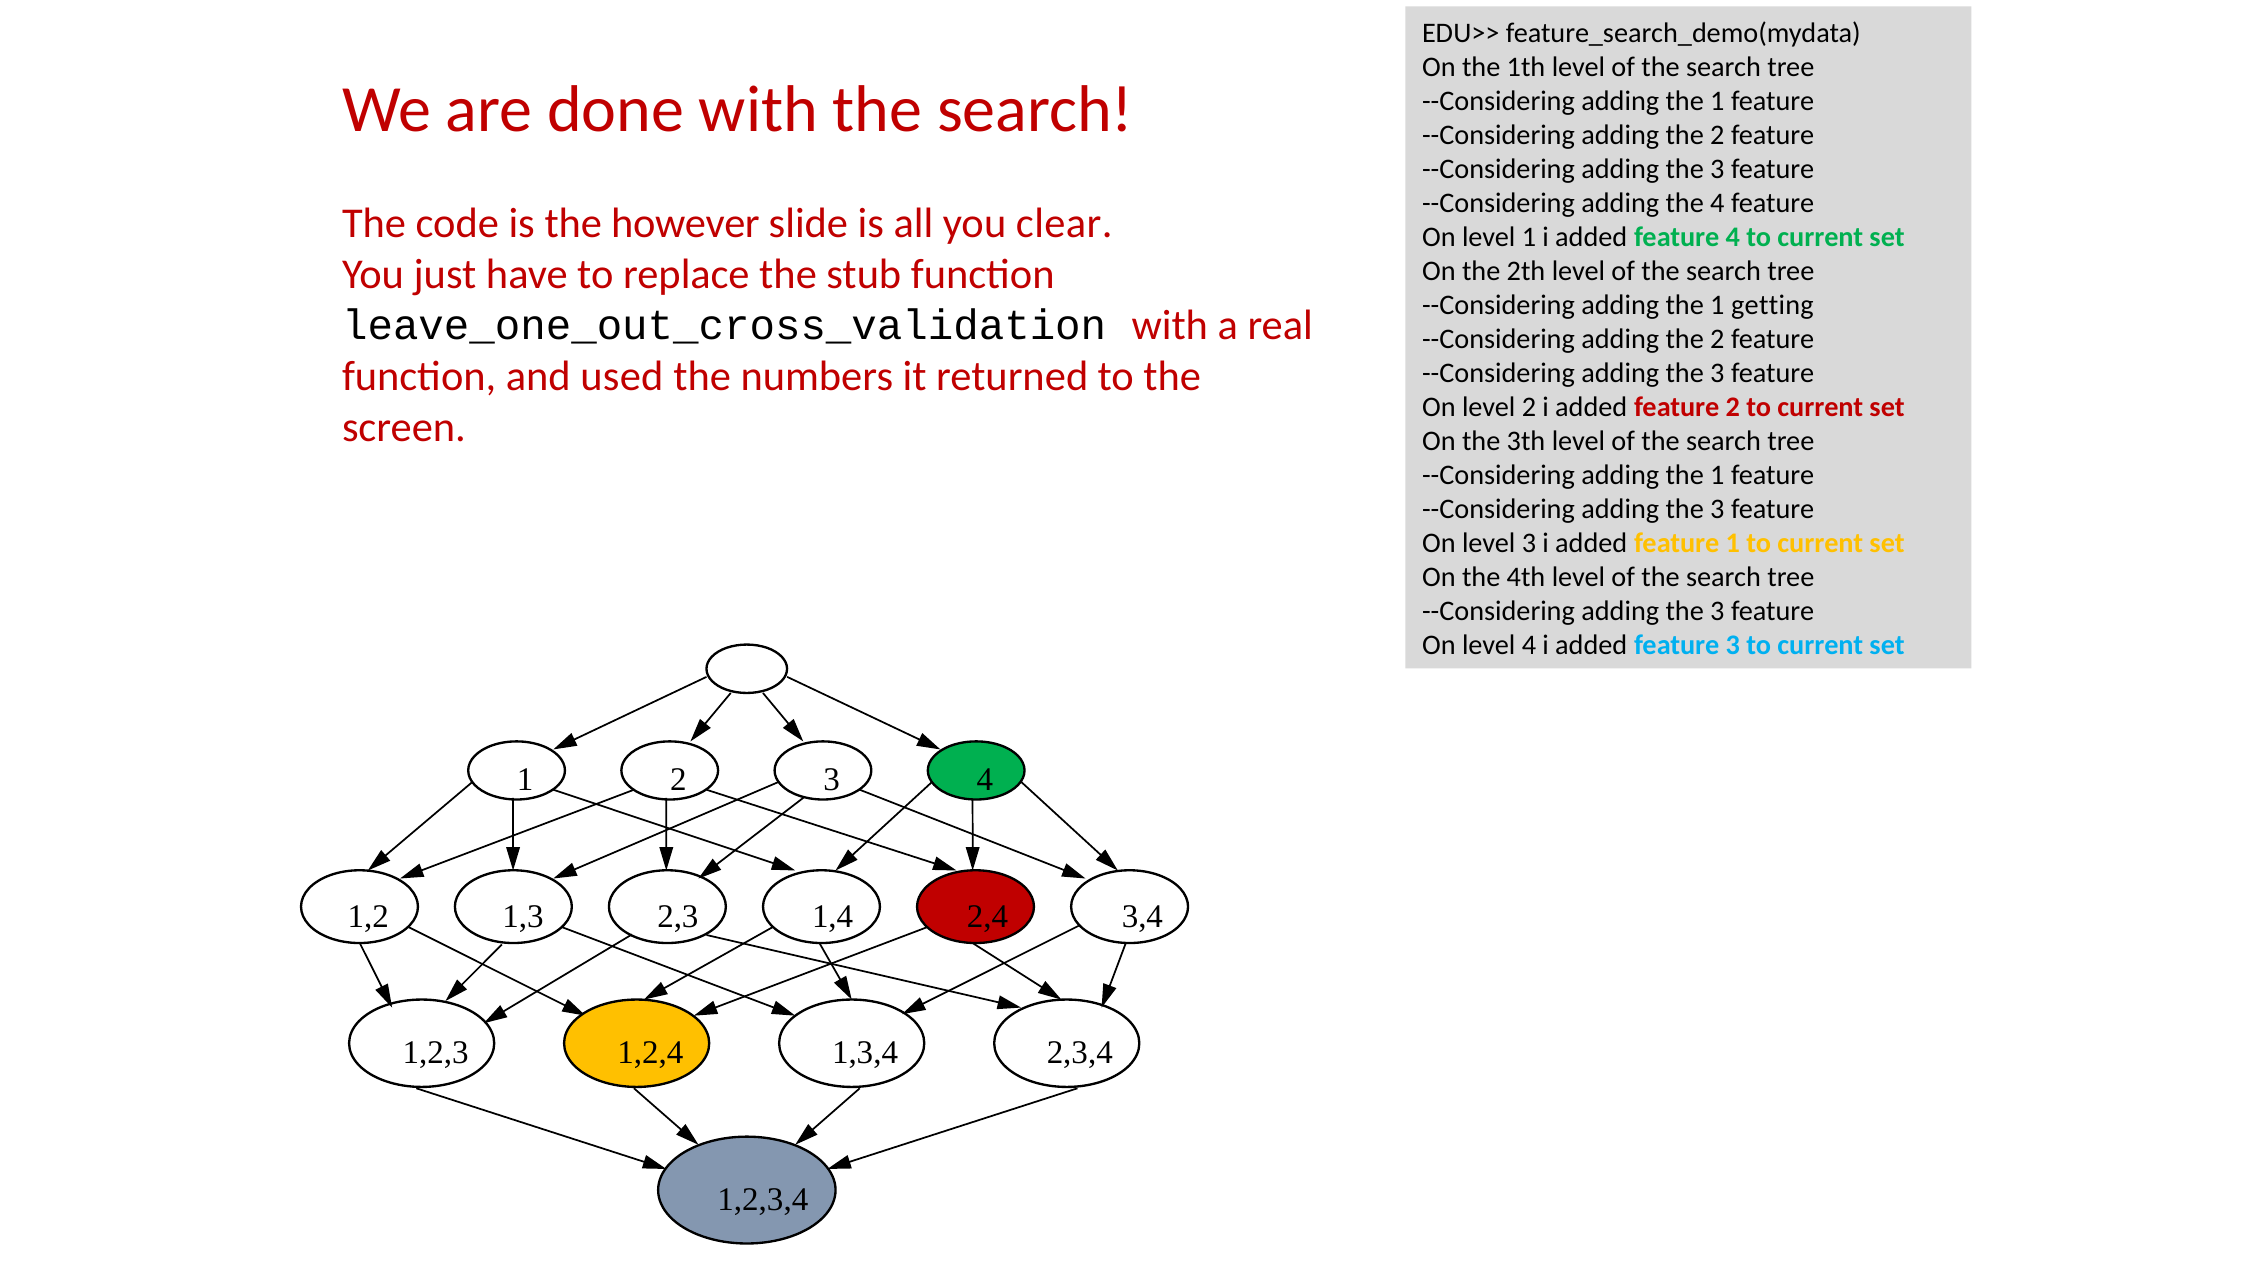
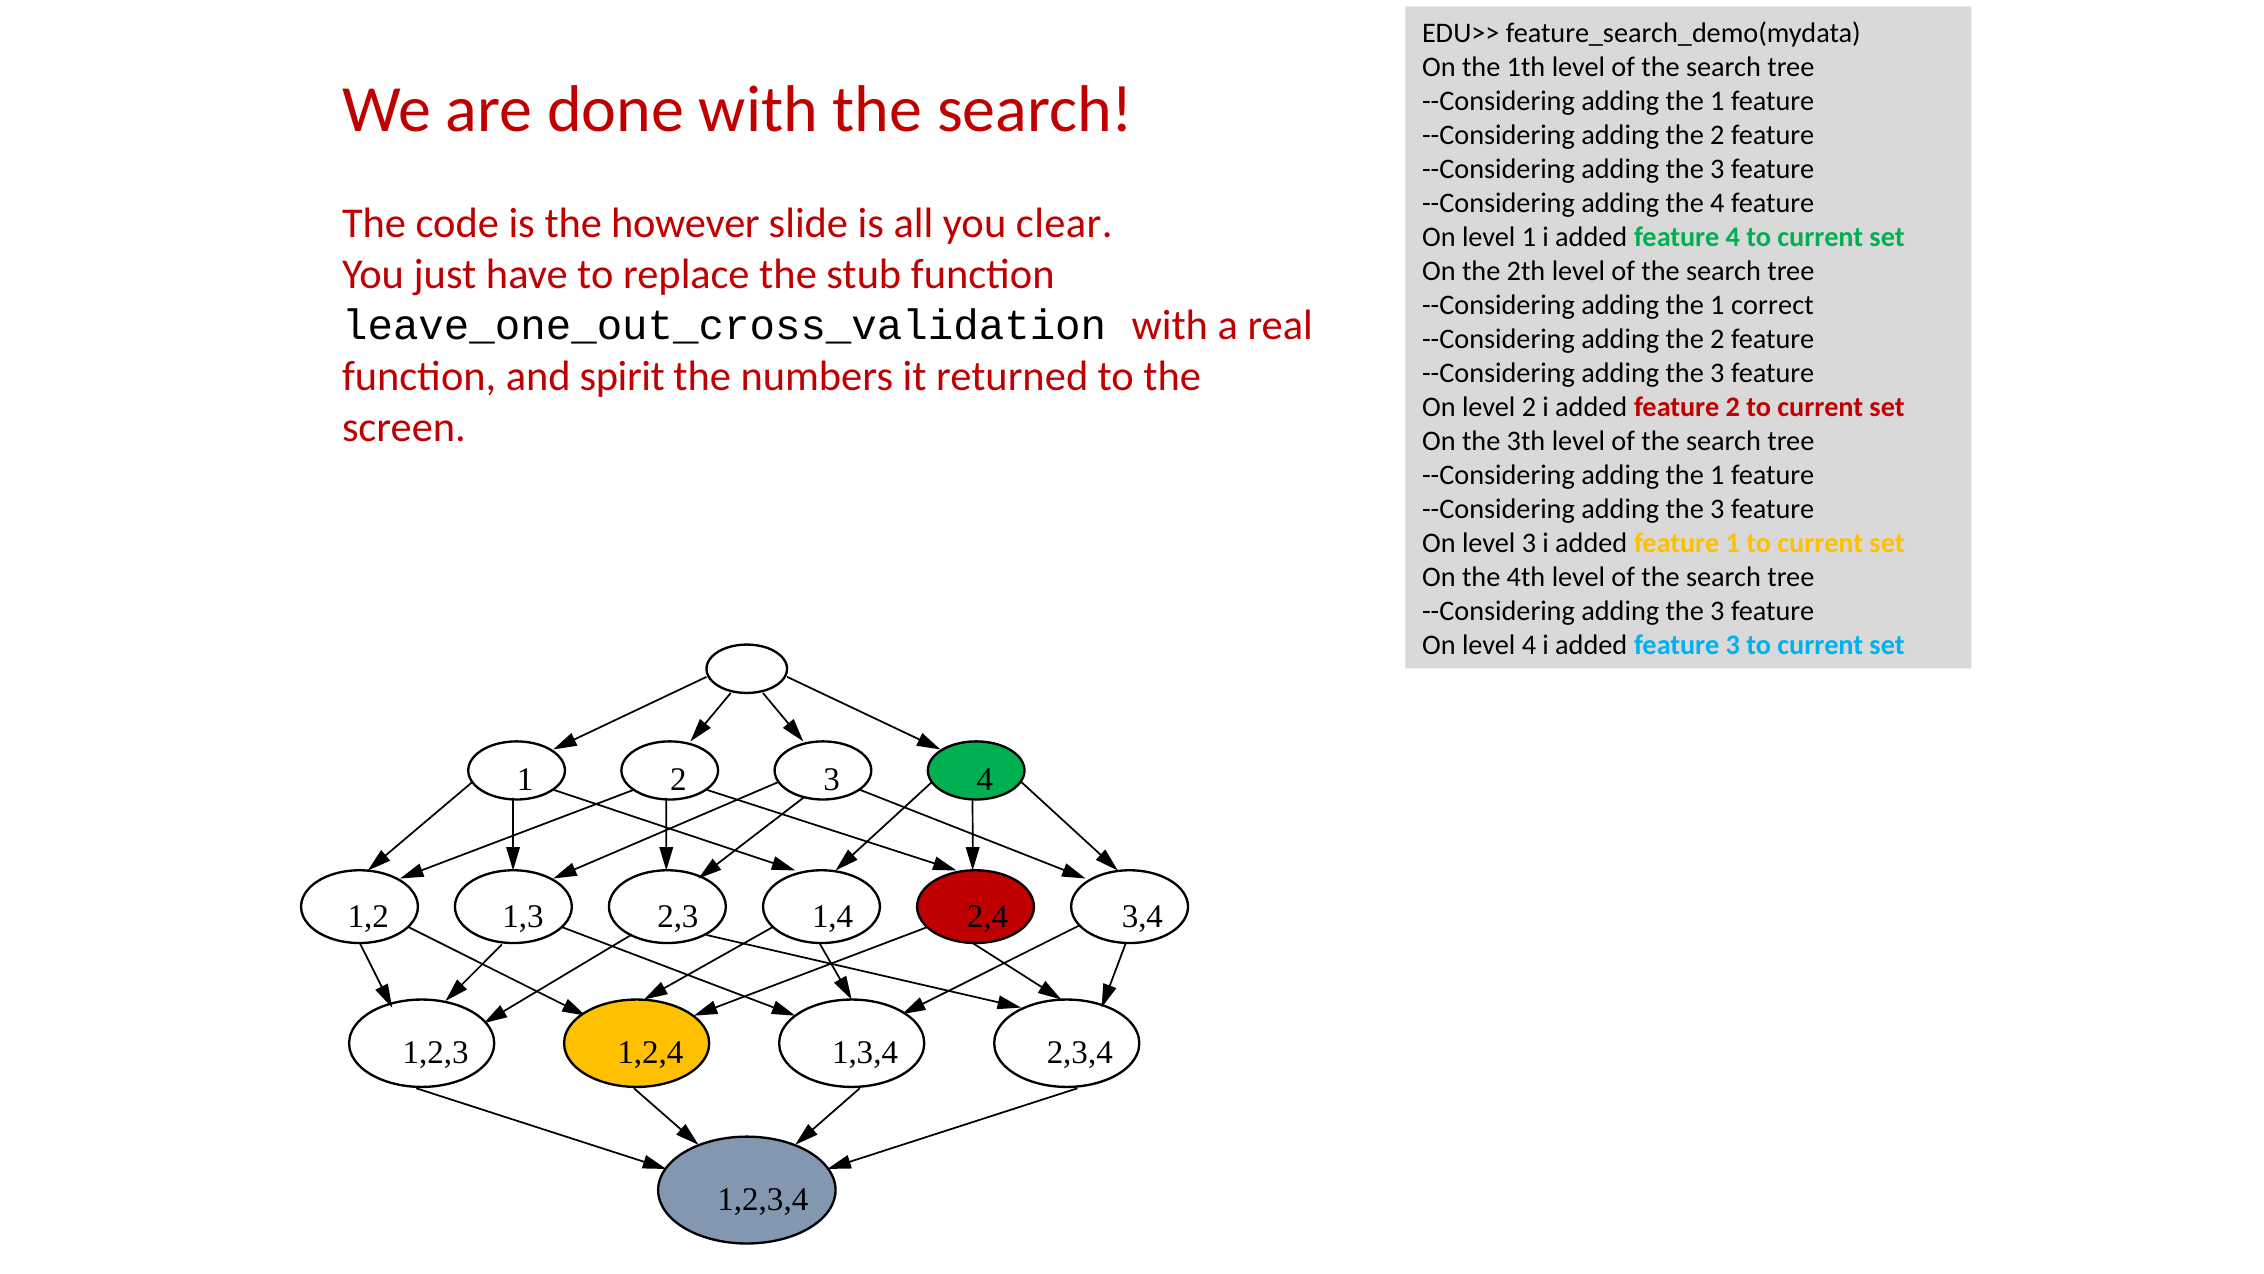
getting: getting -> correct (1772, 305)
used: used -> spirit (622, 376)
